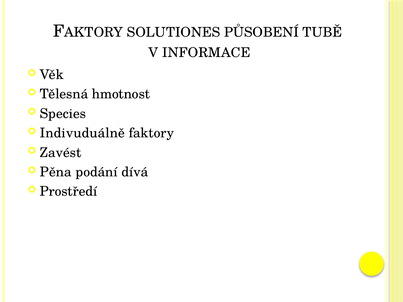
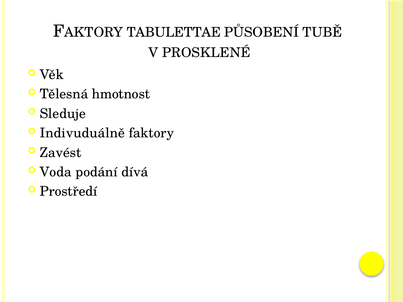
SOLUTIONES: SOLUTIONES -> TABULETTAE (174, 33)
INFORMACE: INFORMACE -> PROSKLENÉ (206, 53)
Species: Species -> Sleduje (63, 114)
Pěna: Pěna -> Voda (56, 172)
